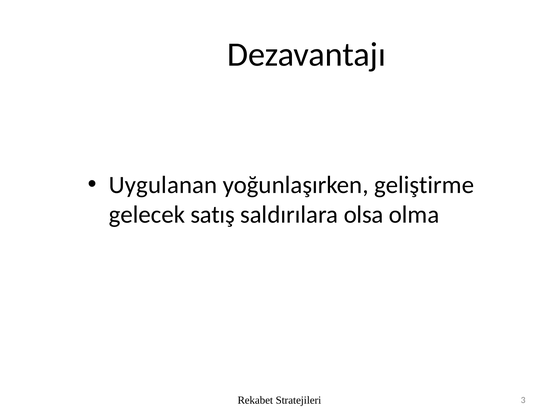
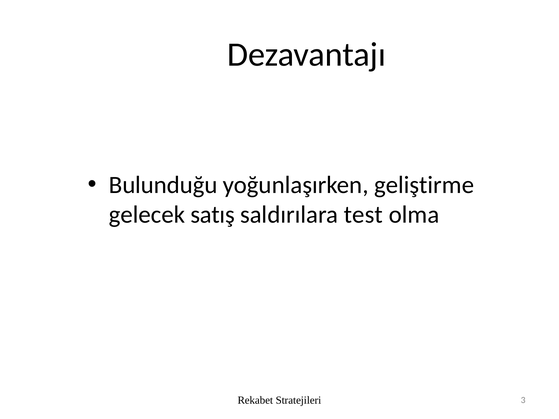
Uygulanan: Uygulanan -> Bulunduğu (163, 185)
olsa: olsa -> test (363, 215)
